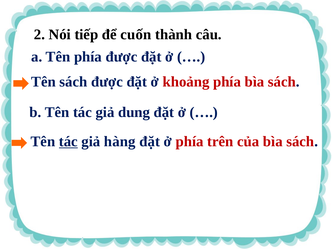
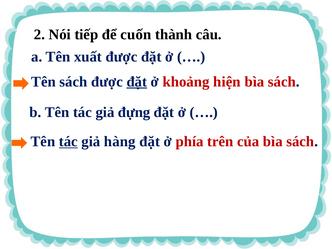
Tên phía: phía -> xuất (88, 57)
đặt underline: none -> present (137, 82)
khoảng phía: phía -> hiện (227, 82)
dung: dung -> đựng (134, 112)
